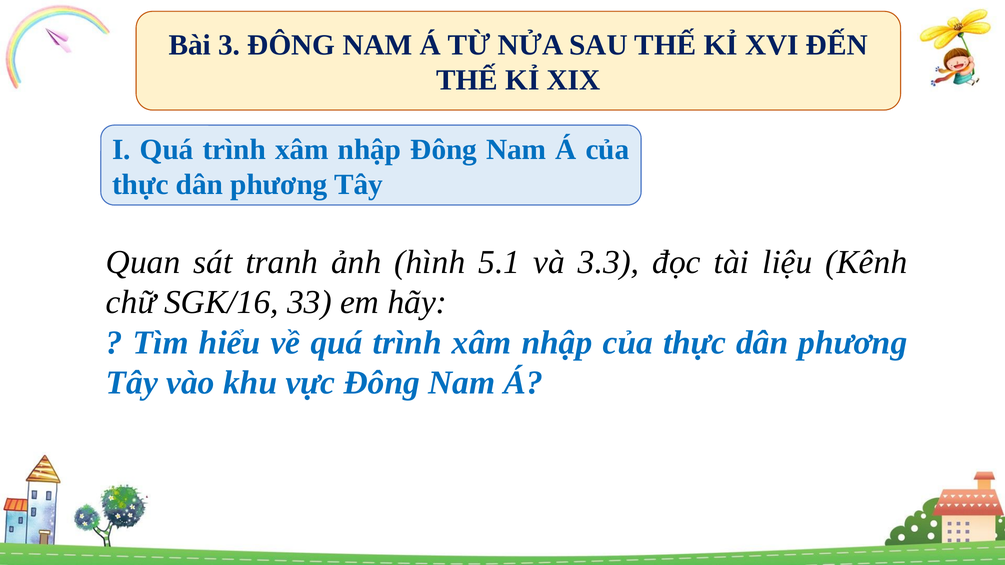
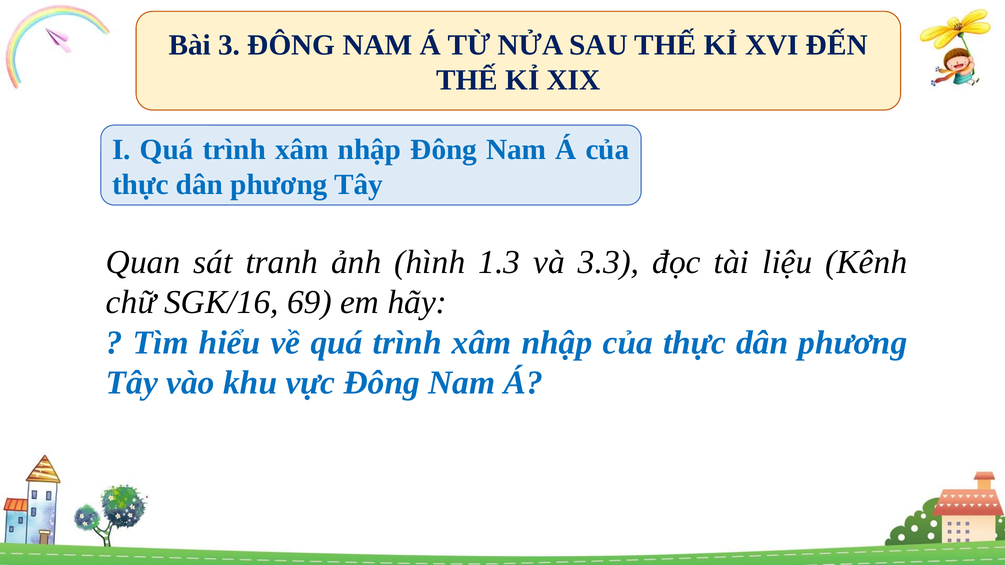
5.1: 5.1 -> 1.3 (499, 262)
33: 33 -> 69 (309, 303)
